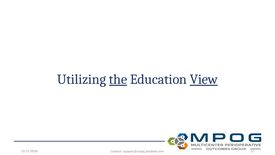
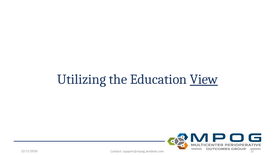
the underline: present -> none (118, 79)
